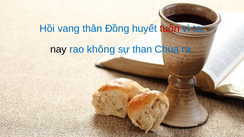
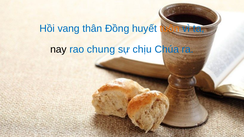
tuôn colour: red -> orange (170, 29)
không: không -> chung (101, 49)
than: than -> chịu (142, 49)
